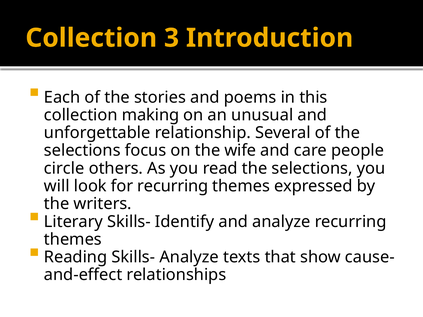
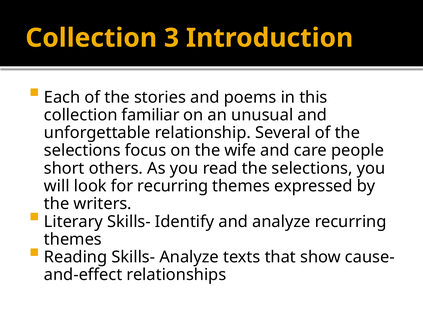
making: making -> familiar (151, 115)
circle: circle -> short (64, 168)
